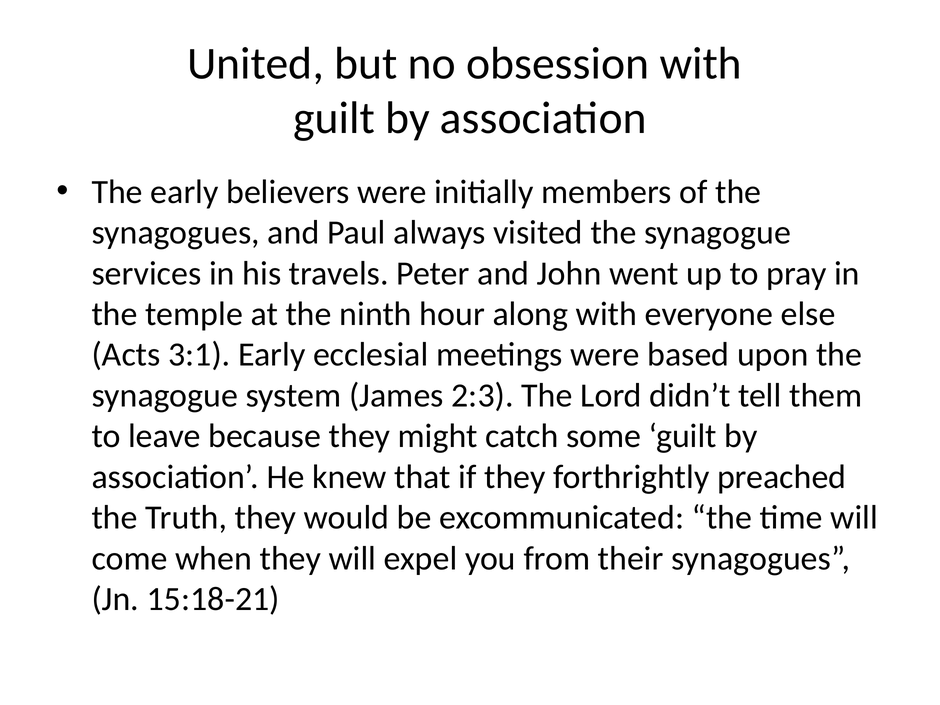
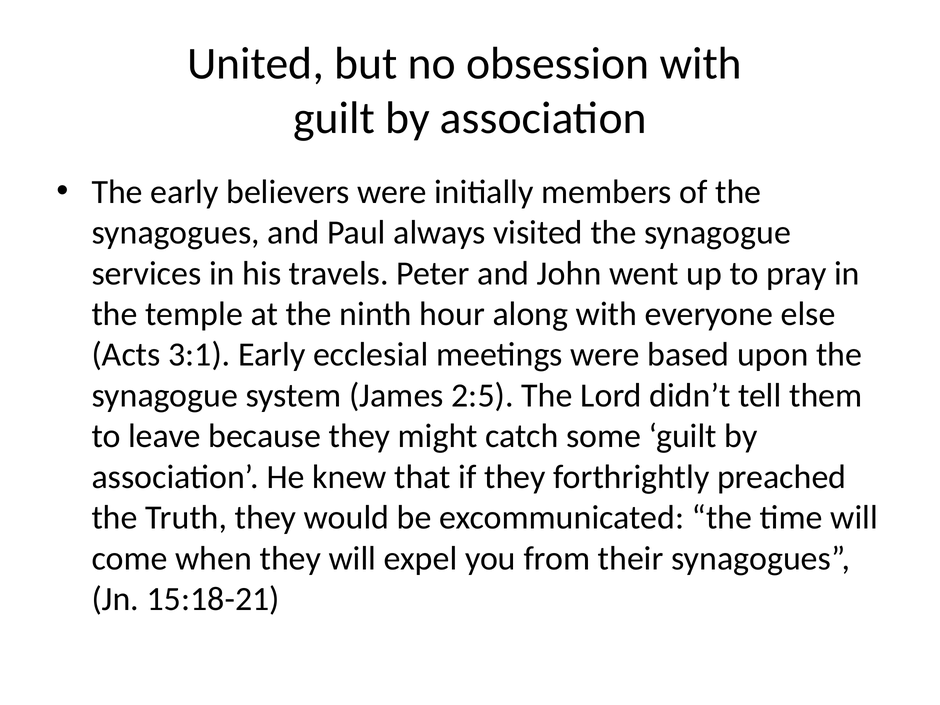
2:3: 2:3 -> 2:5 (482, 395)
